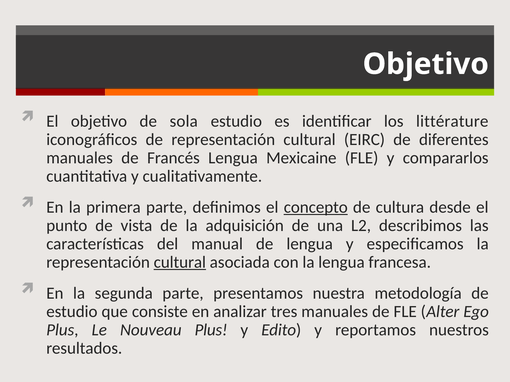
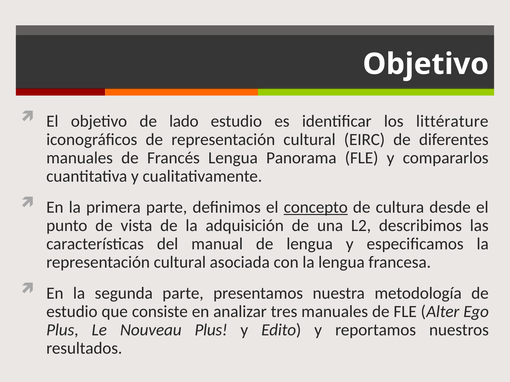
sola: sola -> lado (184, 121)
Mexicaine: Mexicaine -> Panorama (301, 158)
cultural underline: present -> none (180, 262)
